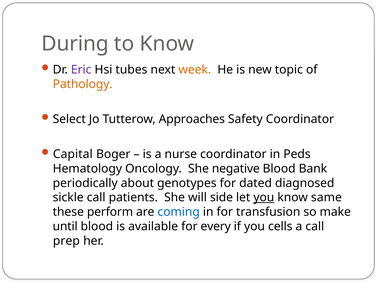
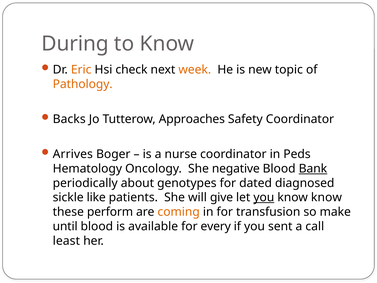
Eric colour: purple -> orange (81, 70)
tubes: tubes -> check (131, 70)
Select: Select -> Backs (69, 119)
Capital: Capital -> Arrives (73, 154)
Bank underline: none -> present (313, 168)
sickle call: call -> like (96, 197)
side: side -> give (222, 197)
know same: same -> know (326, 197)
coming colour: blue -> orange (179, 212)
cells: cells -> sent (280, 226)
prep: prep -> least (66, 241)
